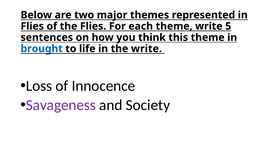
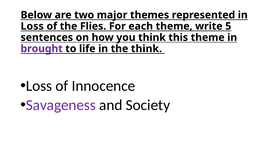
Flies: Flies -> Loss (32, 26)
brought colour: blue -> purple (42, 49)
the write: write -> think (146, 49)
